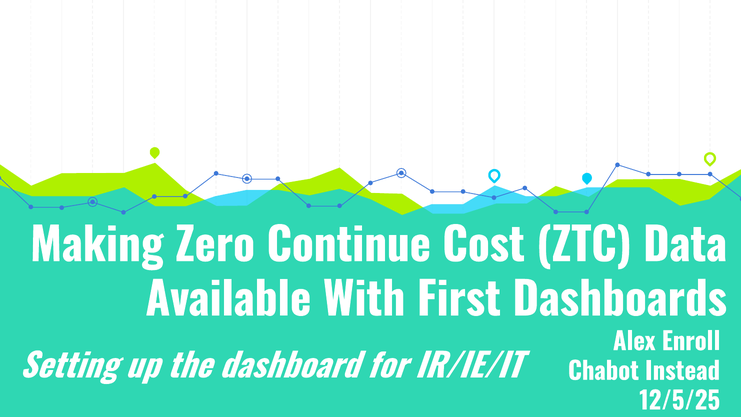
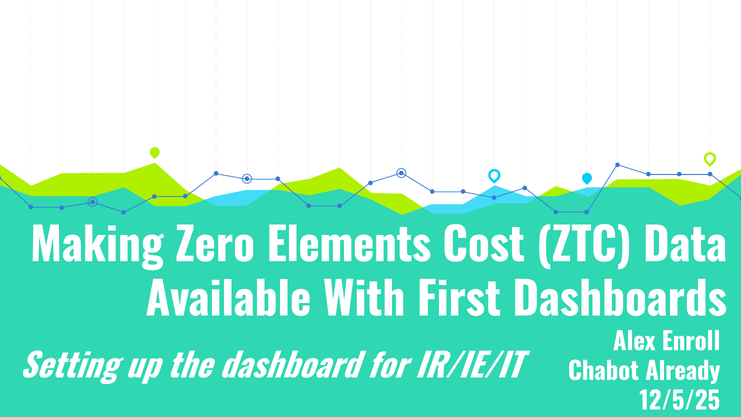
Continue: Continue -> Elements (349, 246)
Instead: Instead -> Already (683, 372)
